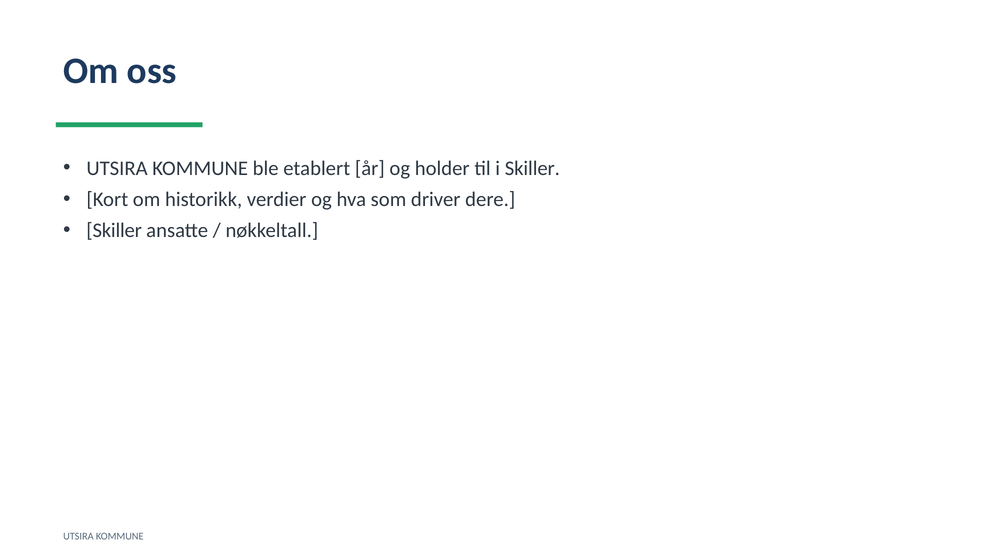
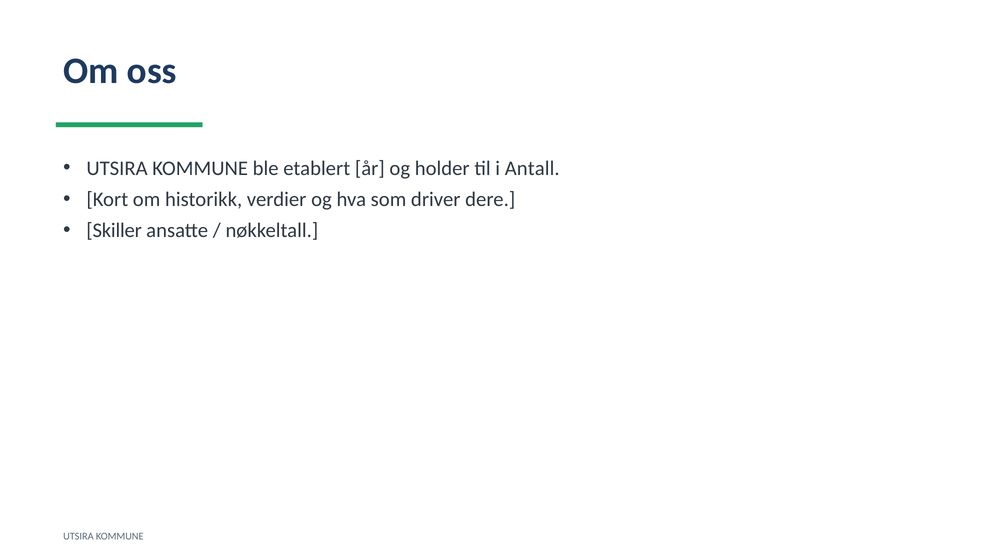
i Skiller: Skiller -> Antall (532, 168)
